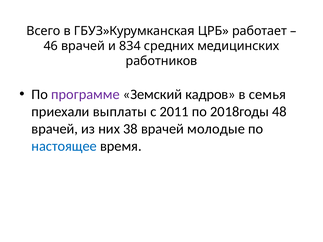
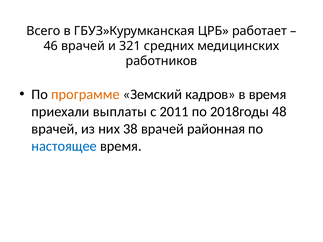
834: 834 -> 321 (130, 46)
программе colour: purple -> orange (85, 95)
в семья: семья -> время (268, 95)
молодые: молодые -> районная (216, 129)
